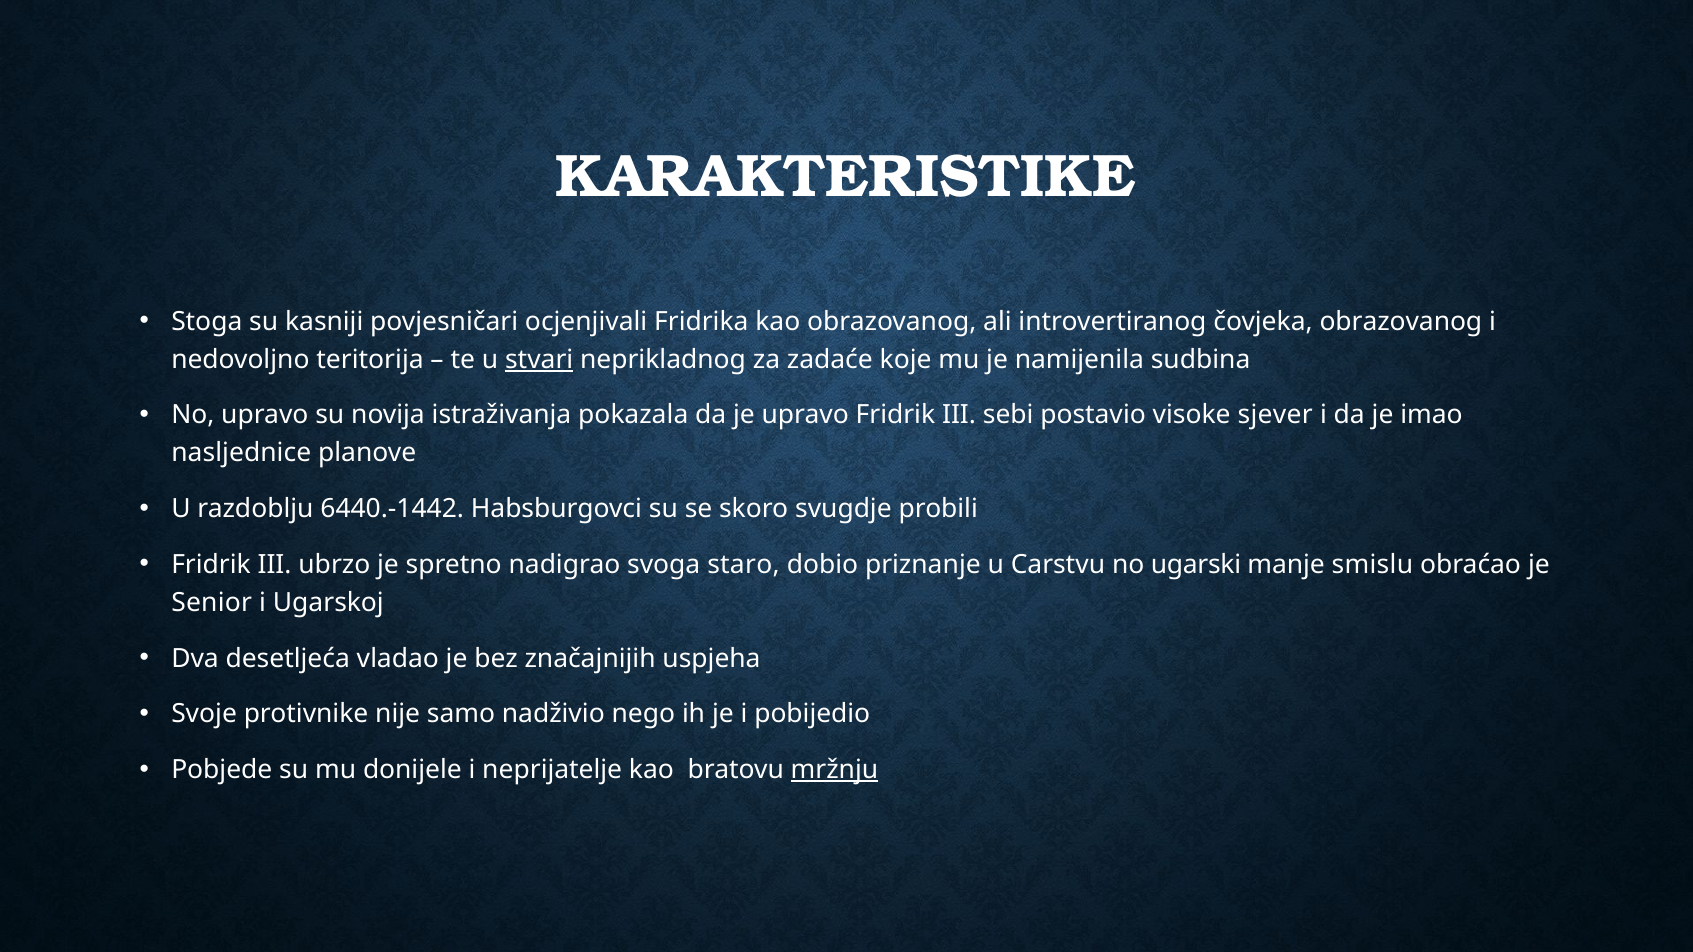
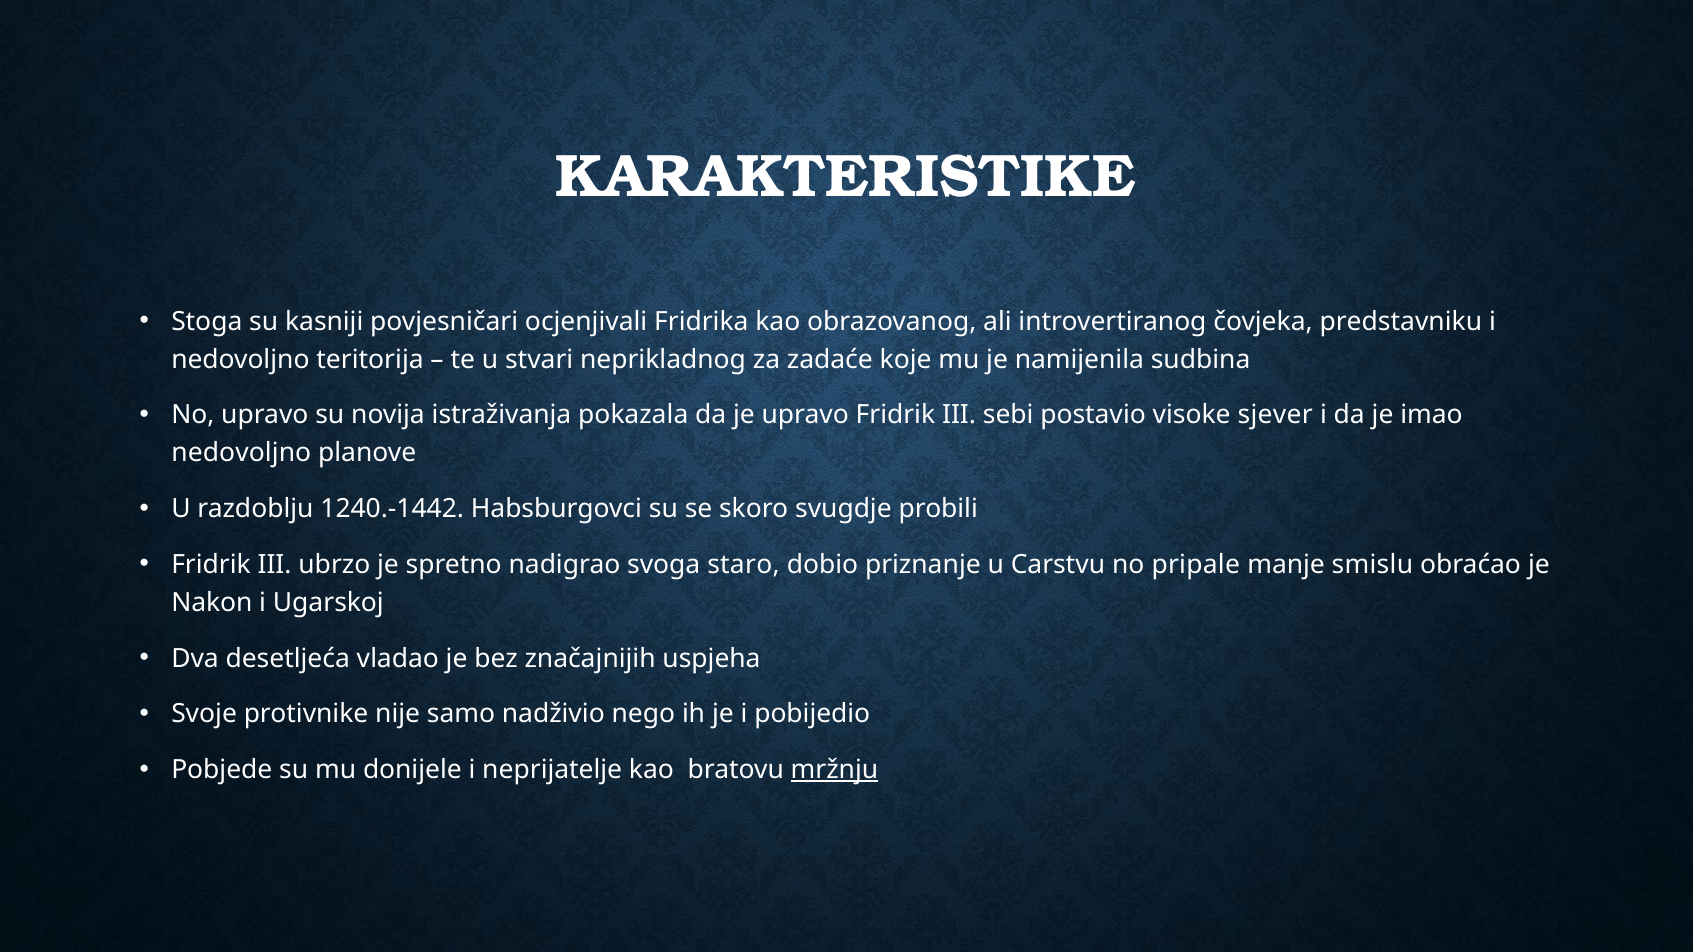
čovjeka obrazovanog: obrazovanog -> predstavniku (1401, 321)
stvari underline: present -> none (539, 360)
nasljednice: nasljednice -> nedovoljno (241, 453)
6440.-1442: 6440.-1442 -> 1240.-1442 (392, 509)
ugarski: ugarski -> pripale (1196, 565)
Senior: Senior -> Nakon (212, 603)
